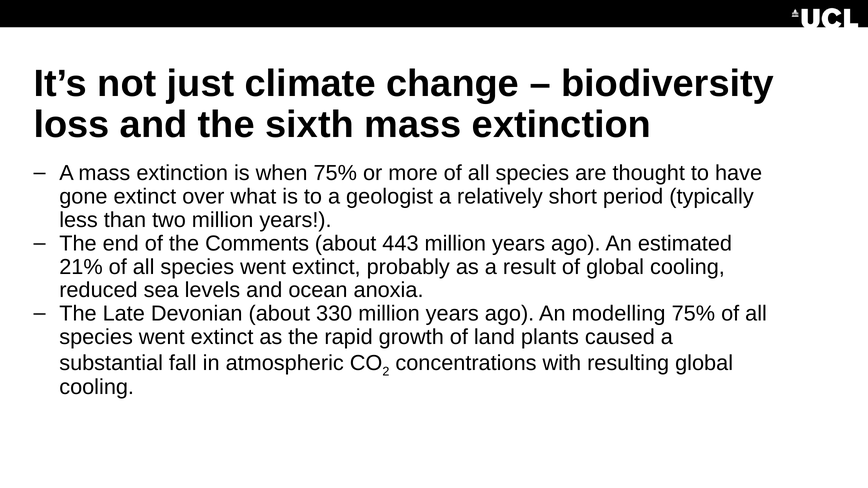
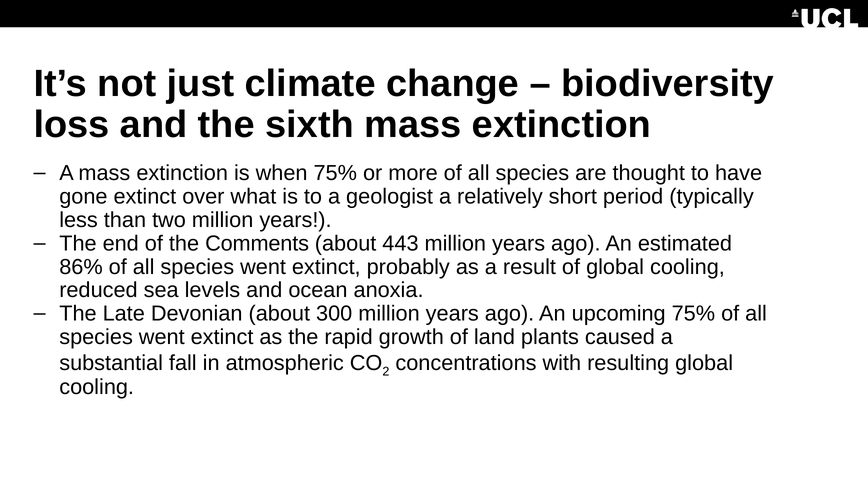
21%: 21% -> 86% (81, 267)
330: 330 -> 300 (334, 314)
modelling: modelling -> upcoming (619, 314)
